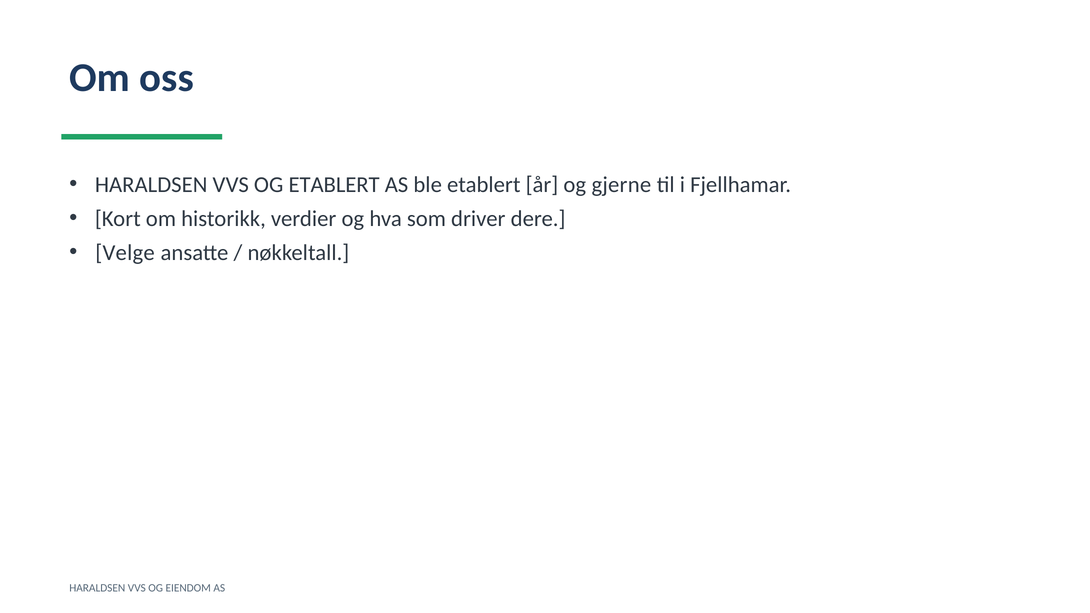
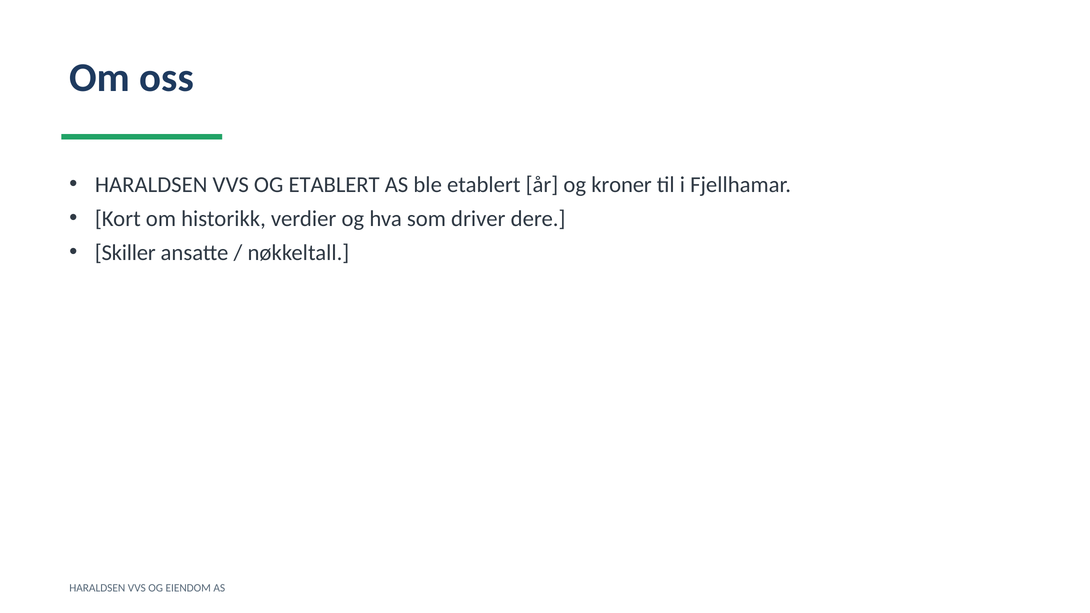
gjerne: gjerne -> kroner (622, 185)
Velge: Velge -> Skiller (125, 253)
